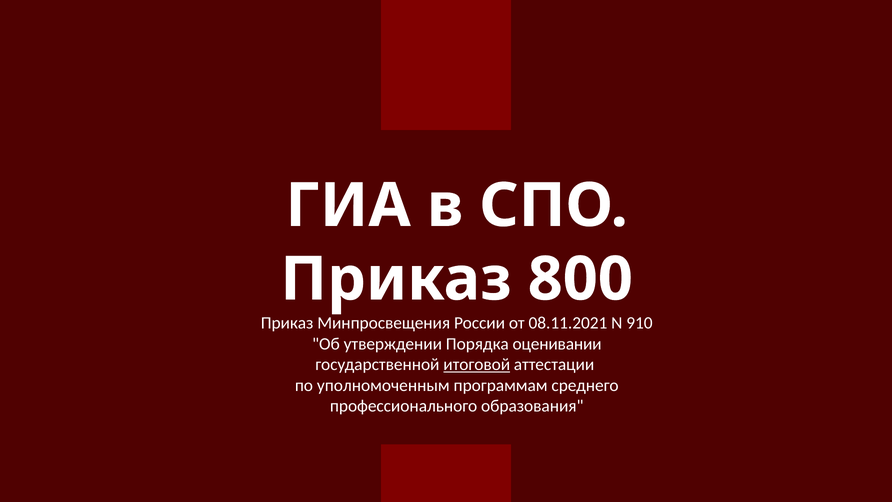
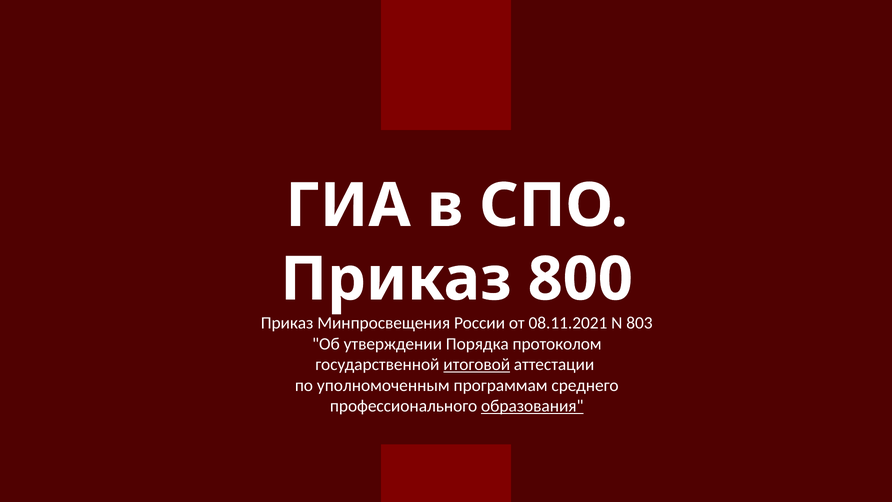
910: 910 -> 803 (639, 323)
оценивании: оценивании -> протоколом (557, 344)
образования underline: none -> present (532, 406)
